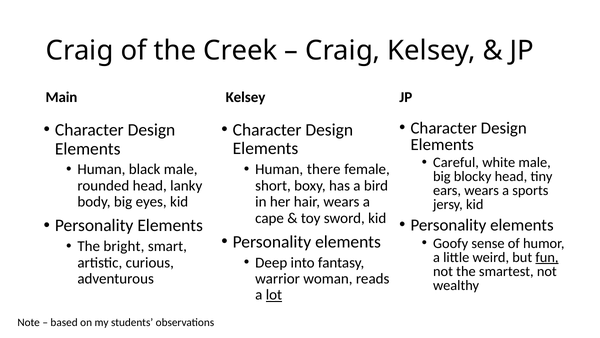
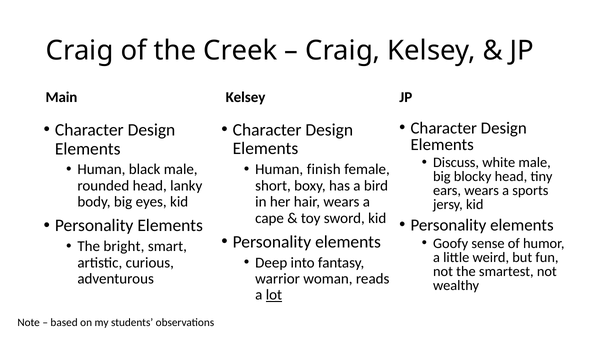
Careful: Careful -> Discuss (456, 162)
there: there -> finish (324, 169)
fun underline: present -> none (547, 257)
